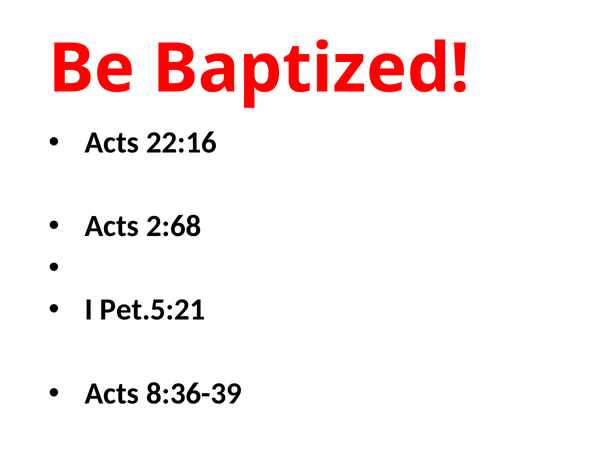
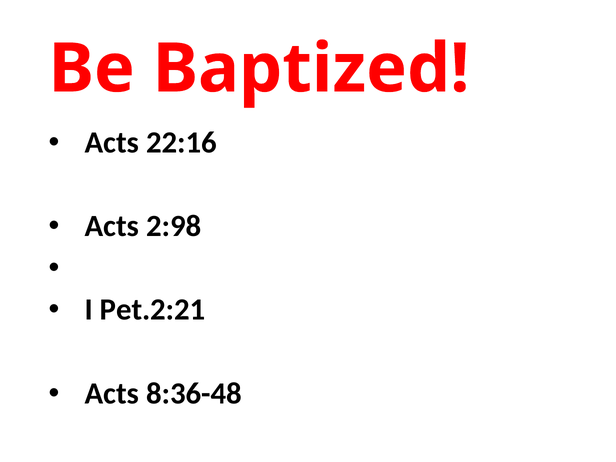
2:68: 2:68 -> 2:98 (174, 226)
Pet.5:21: Pet.5:21 -> Pet.2:21 (152, 310)
8:36-39: 8:36-39 -> 8:36-48 (194, 393)
